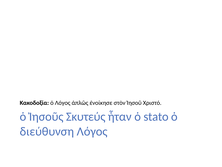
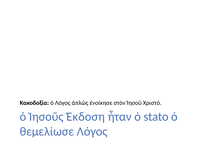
Σκυτεύς: Σκυτεύς -> Έκδοση (86, 116)
διεύθυνση: διεύθυνση -> θεμελίωσε (47, 131)
